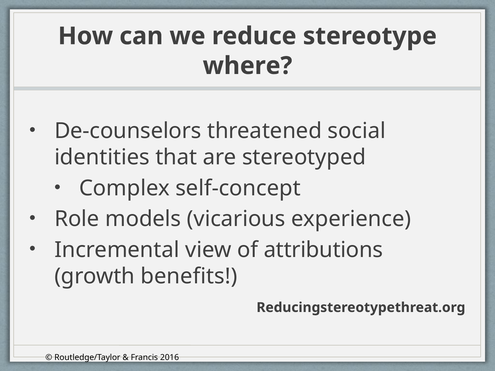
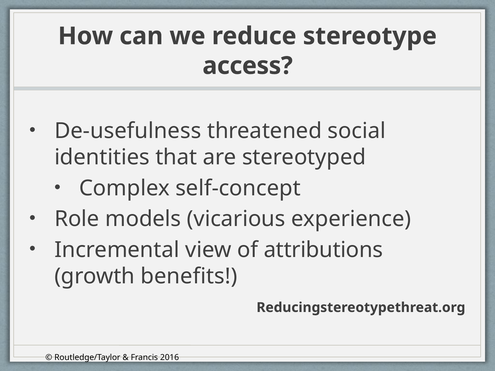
where: where -> access (248, 66)
De-counselors: De-counselors -> De-usefulness (128, 131)
